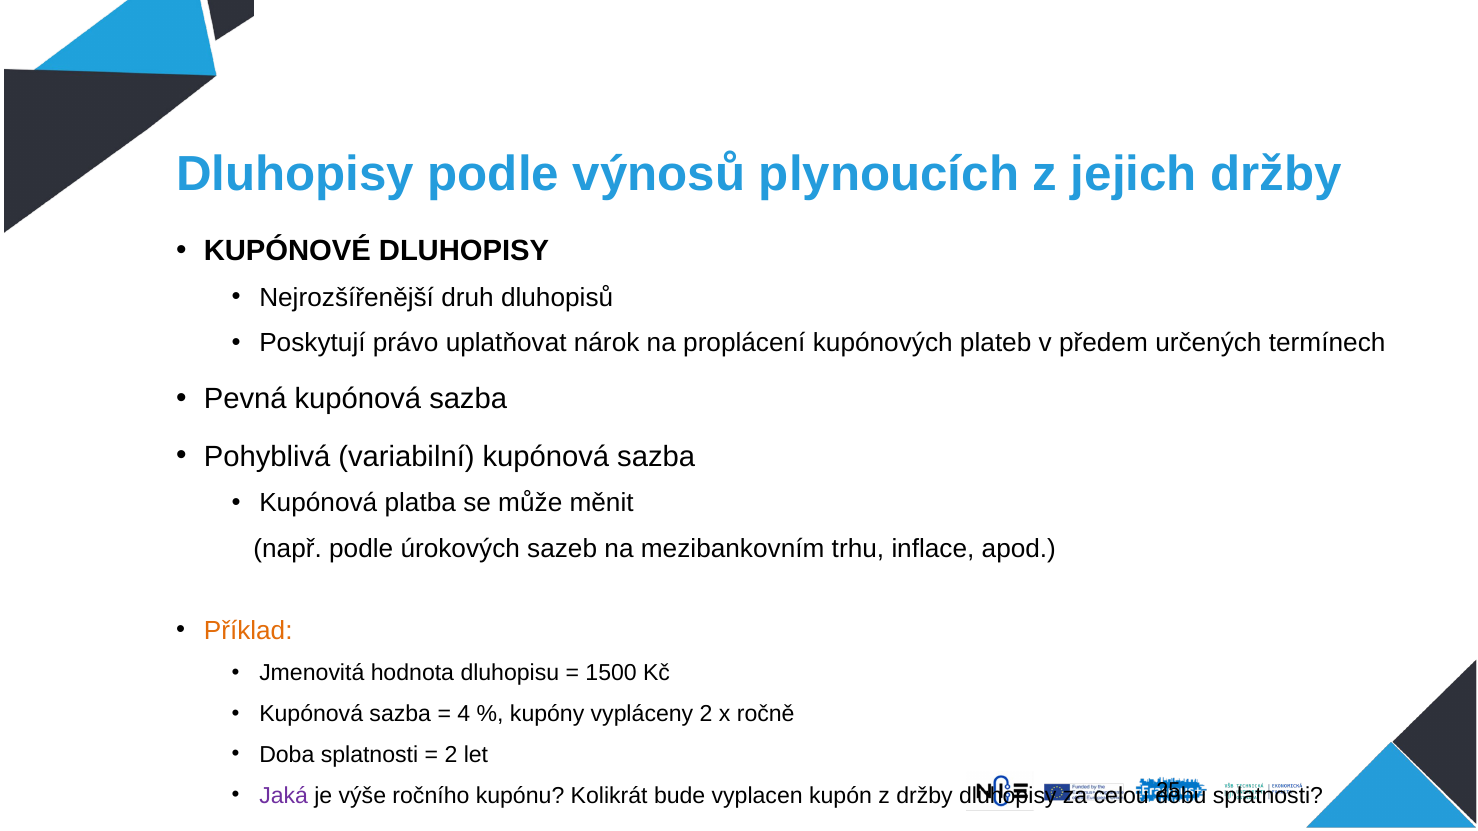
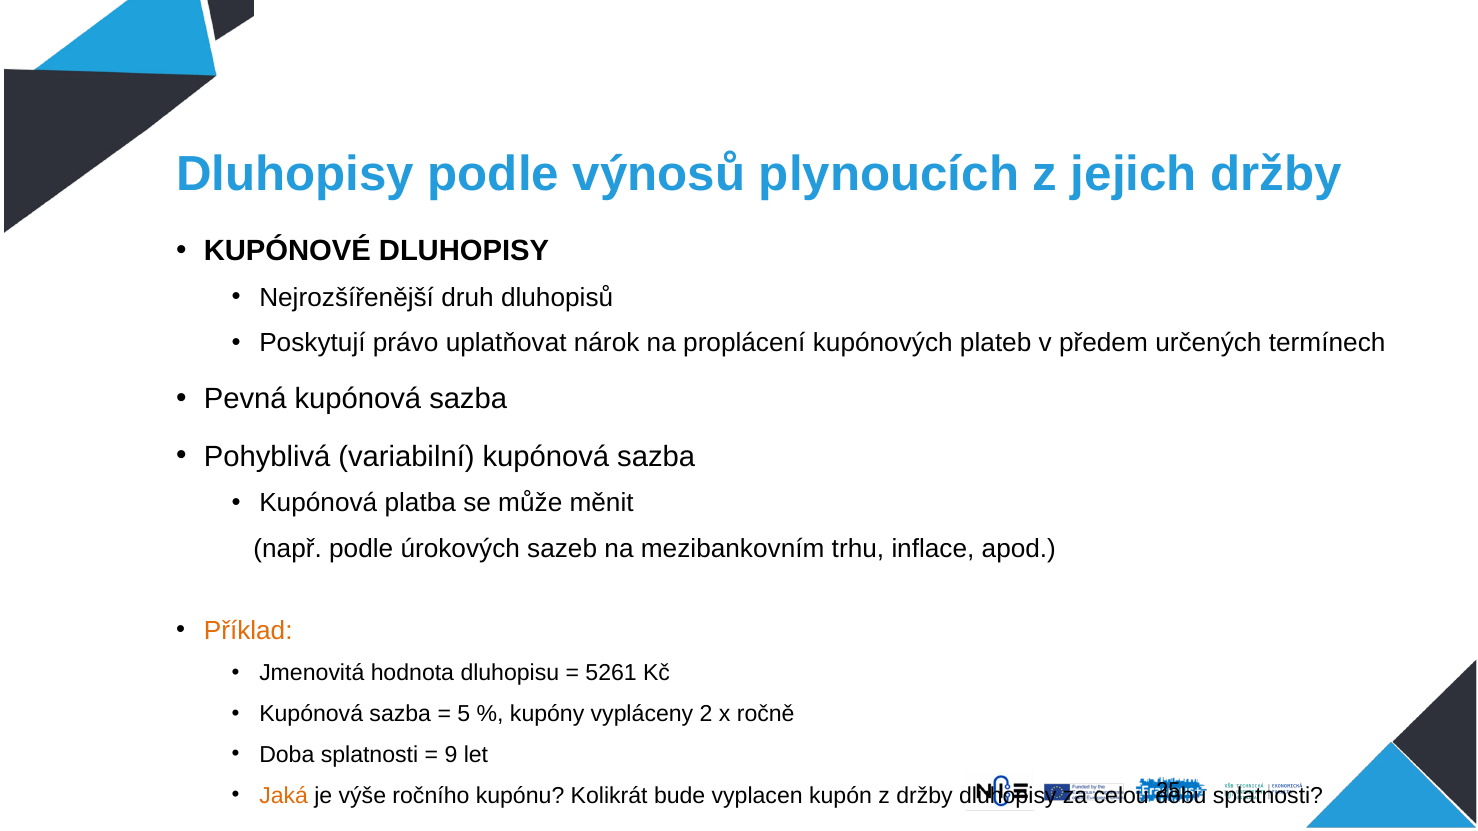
1500: 1500 -> 5261 (611, 673)
4: 4 -> 5 (464, 714)
2: 2 -> 9 (451, 755)
Jaká colour: purple -> orange (284, 796)
